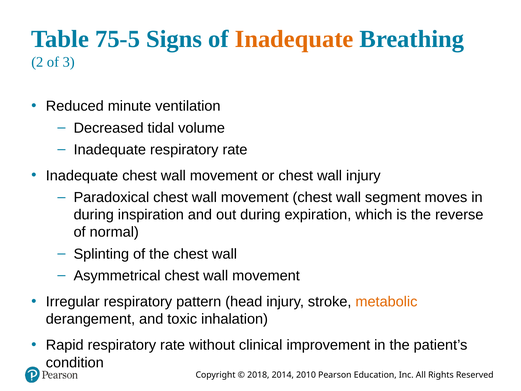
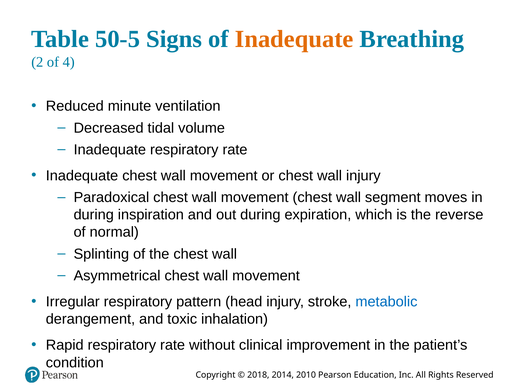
75-5: 75-5 -> 50-5 (118, 39)
3: 3 -> 4 (69, 62)
metabolic colour: orange -> blue (386, 302)
